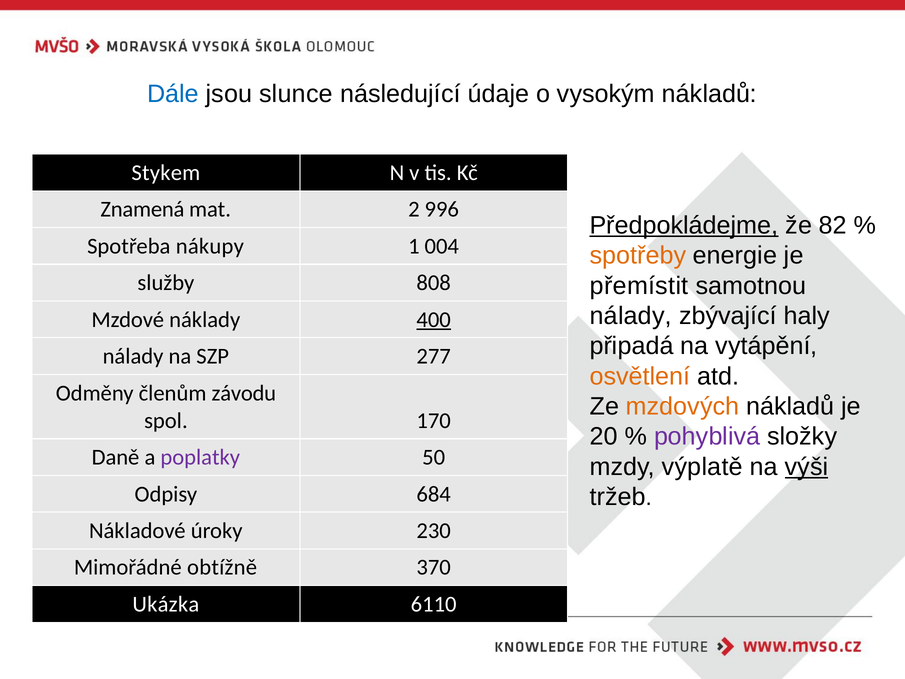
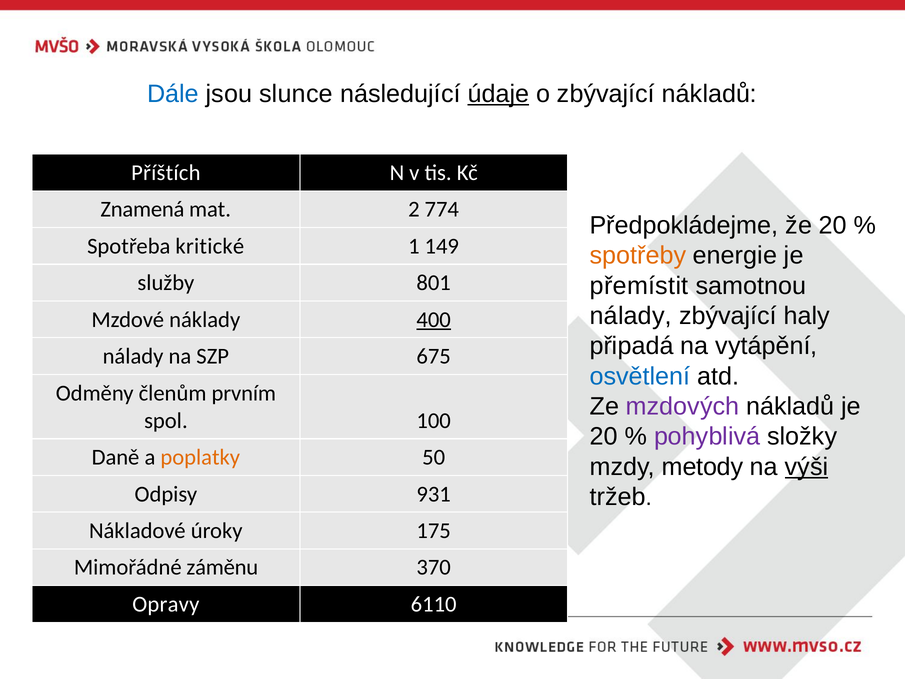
údaje underline: none -> present (498, 94)
o vysokým: vysokým -> zbývající (606, 94)
Stykem: Stykem -> Příštích (166, 173)
996: 996 -> 774 (442, 209)
Předpokládejme underline: present -> none (684, 225)
že 82: 82 -> 20 (833, 225)
nákupy: nákupy -> kritické (210, 246)
004: 004 -> 149 (442, 246)
808: 808 -> 801 (434, 283)
277: 277 -> 675 (434, 356)
osvětlení colour: orange -> blue (640, 376)
závodu: závodu -> prvním (244, 393)
mzdových colour: orange -> purple (683, 406)
170: 170 -> 100 (434, 421)
poplatky colour: purple -> orange (200, 457)
výplatě: výplatě -> metody (703, 467)
684: 684 -> 931 (434, 494)
230: 230 -> 175 (434, 531)
obtížně: obtížně -> záměnu (222, 567)
Ukázka: Ukázka -> Opravy (166, 604)
